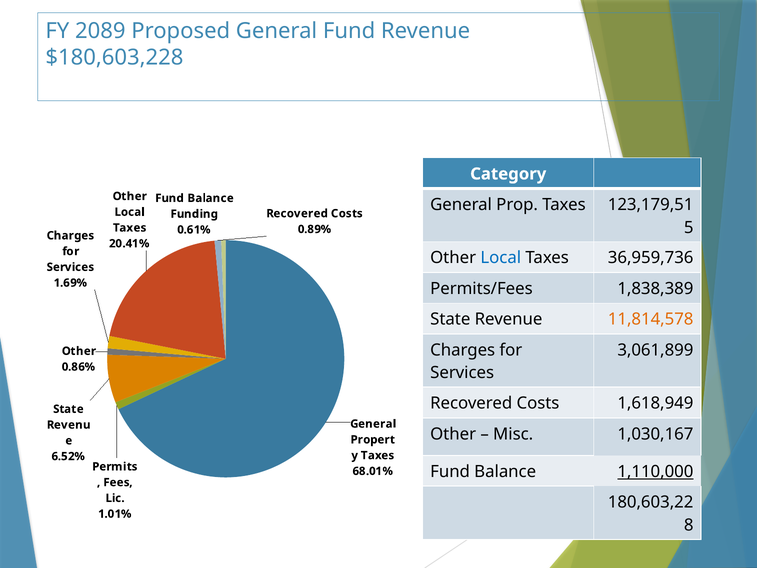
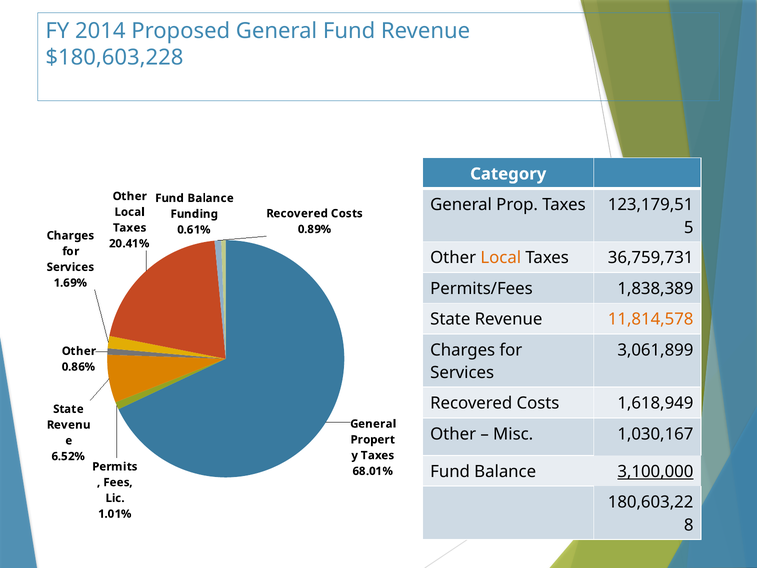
2089: 2089 -> 2014 (100, 31)
Local colour: blue -> orange (501, 258)
36,959,736: 36,959,736 -> 36,759,731 (651, 258)
1,110,000: 1,110,000 -> 3,100,000 (655, 471)
